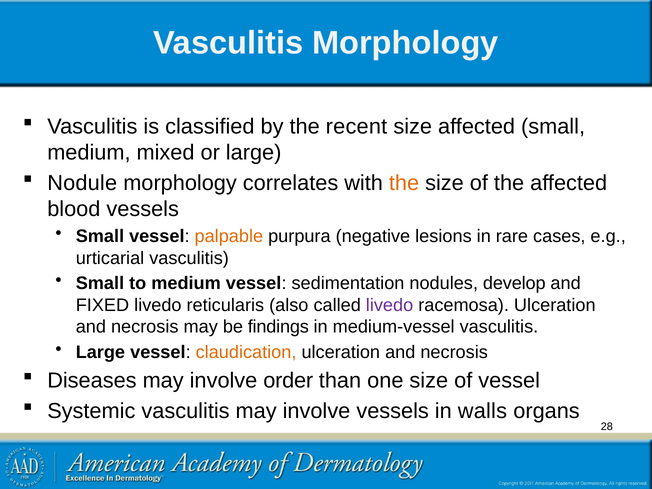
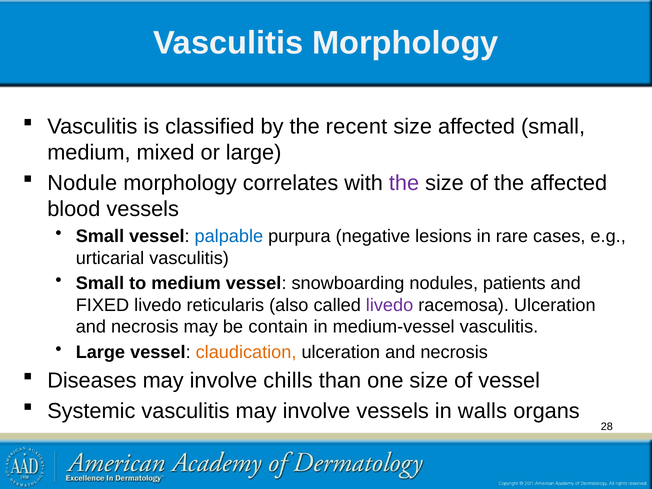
the colour: orange -> purple (404, 183)
palpable colour: orange -> blue (229, 236)
sedimentation: sedimentation -> snowboarding (348, 283)
develop: develop -> patients (514, 283)
findings: findings -> contain (278, 327)
order: order -> chills (288, 381)
